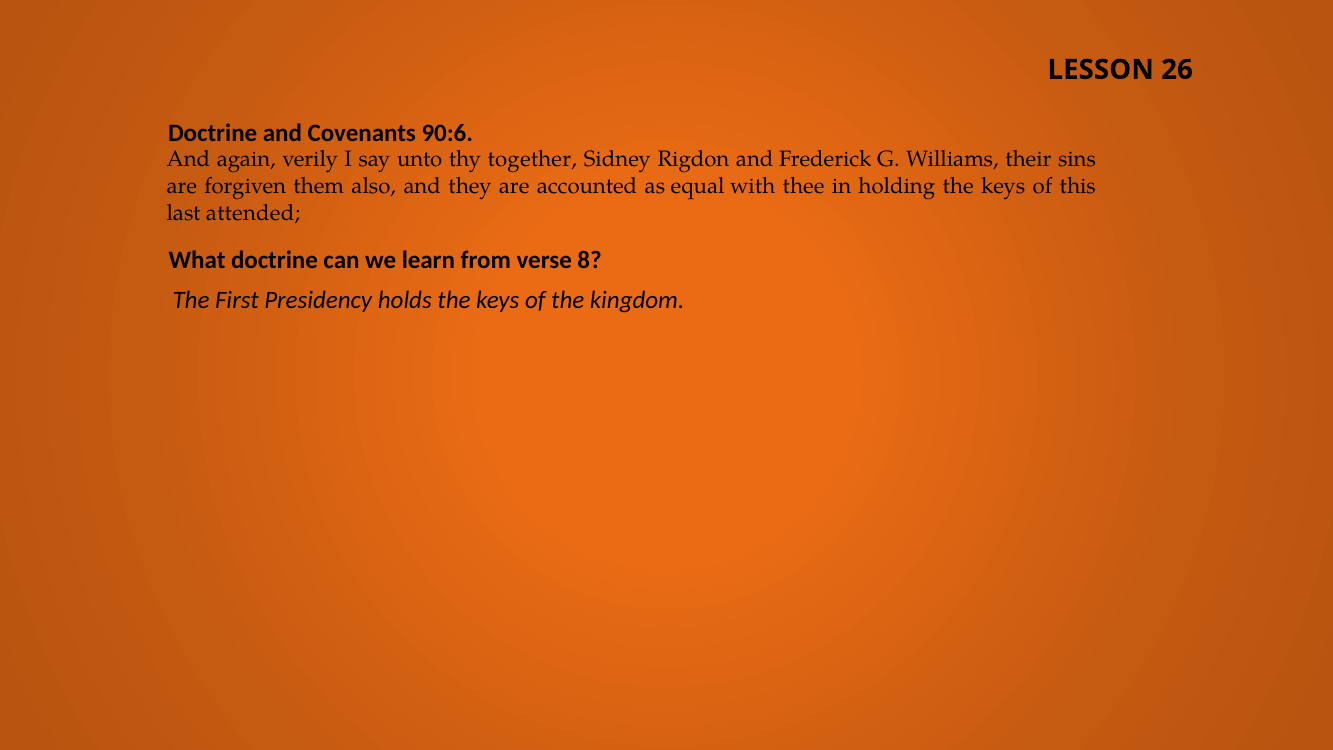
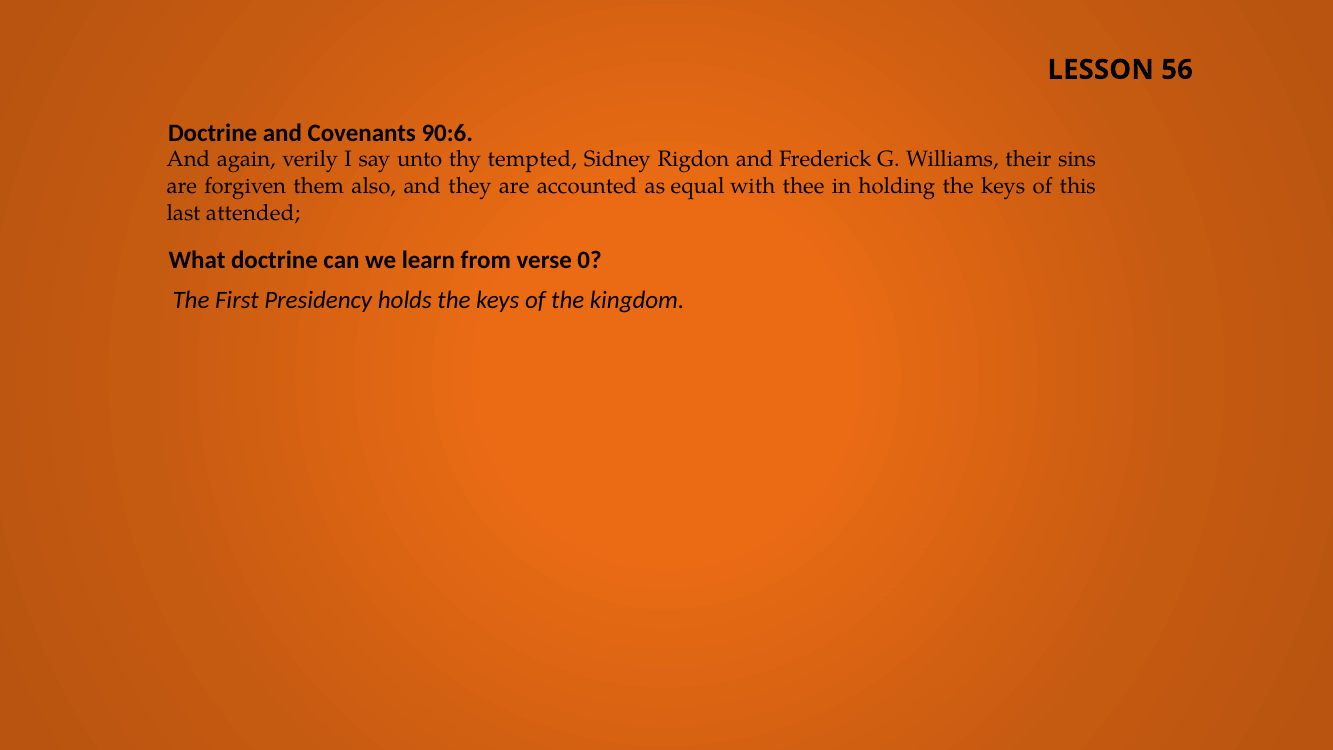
26: 26 -> 56 (1177, 70)
together: together -> tempted (532, 159)
8: 8 -> 0 (590, 260)
